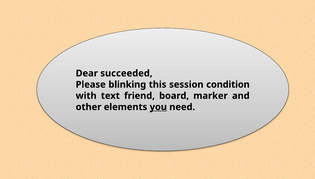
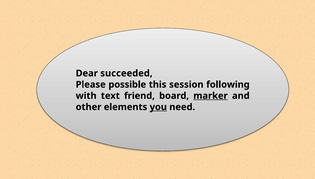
blinking: blinking -> possible (127, 84)
condition: condition -> following (228, 84)
marker underline: none -> present (211, 96)
